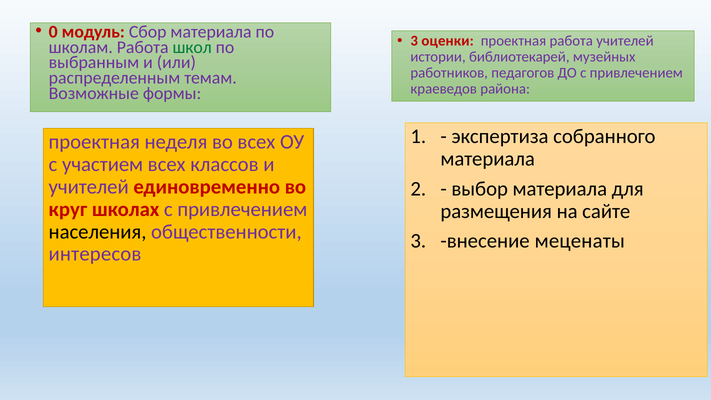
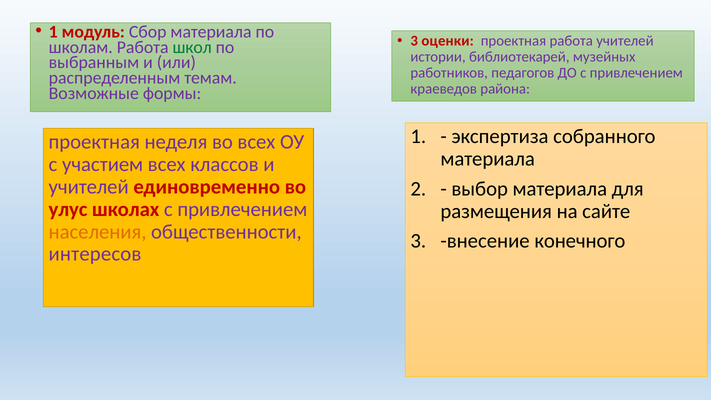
0: 0 -> 1 (53, 32)
круг: круг -> улус (68, 209)
населения colour: black -> orange (98, 232)
меценаты: меценаты -> конечного (580, 241)
